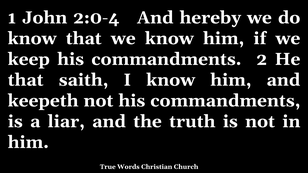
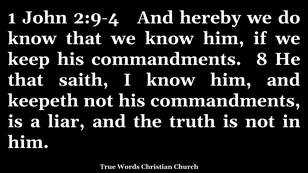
2:0-4: 2:0-4 -> 2:9-4 (96, 18)
2: 2 -> 8 (262, 59)
